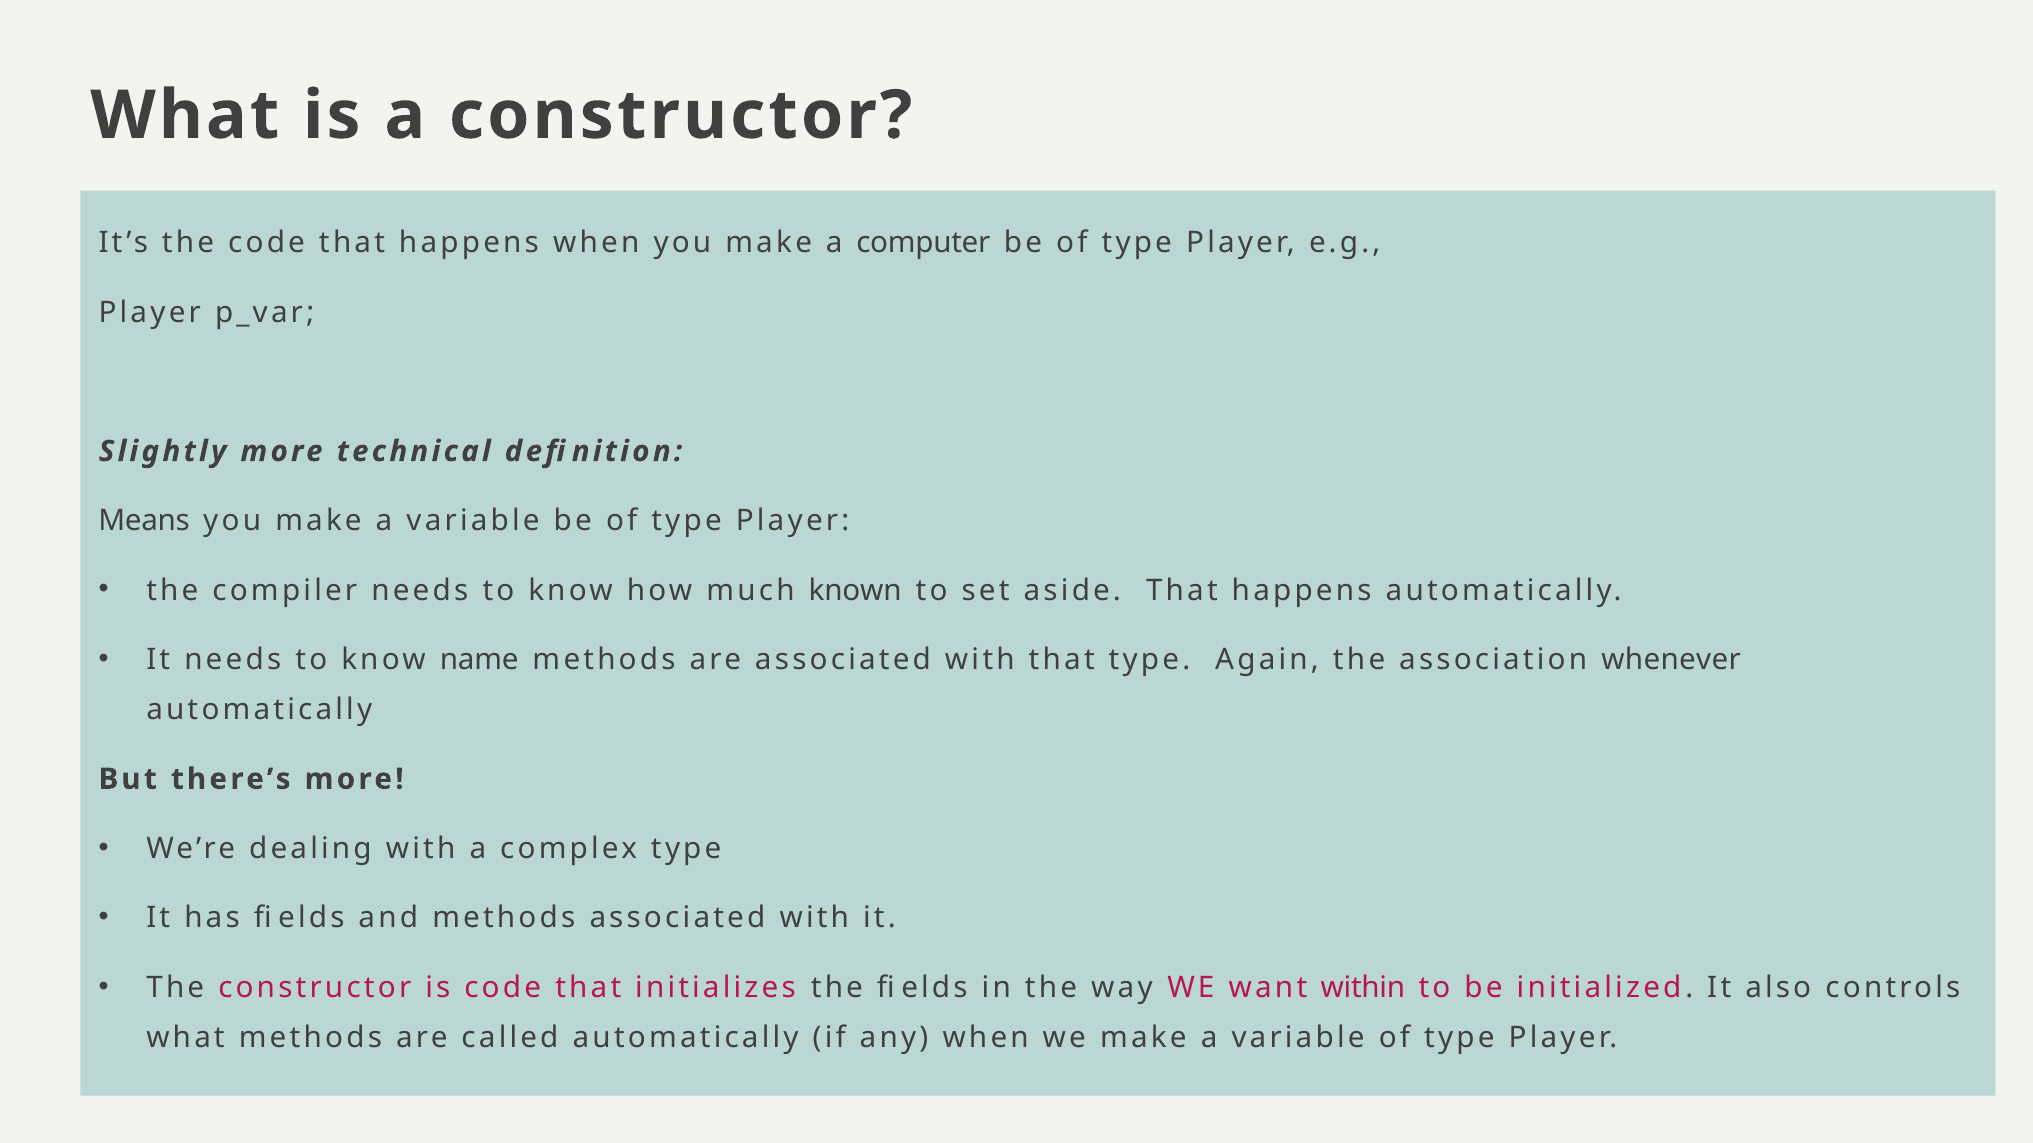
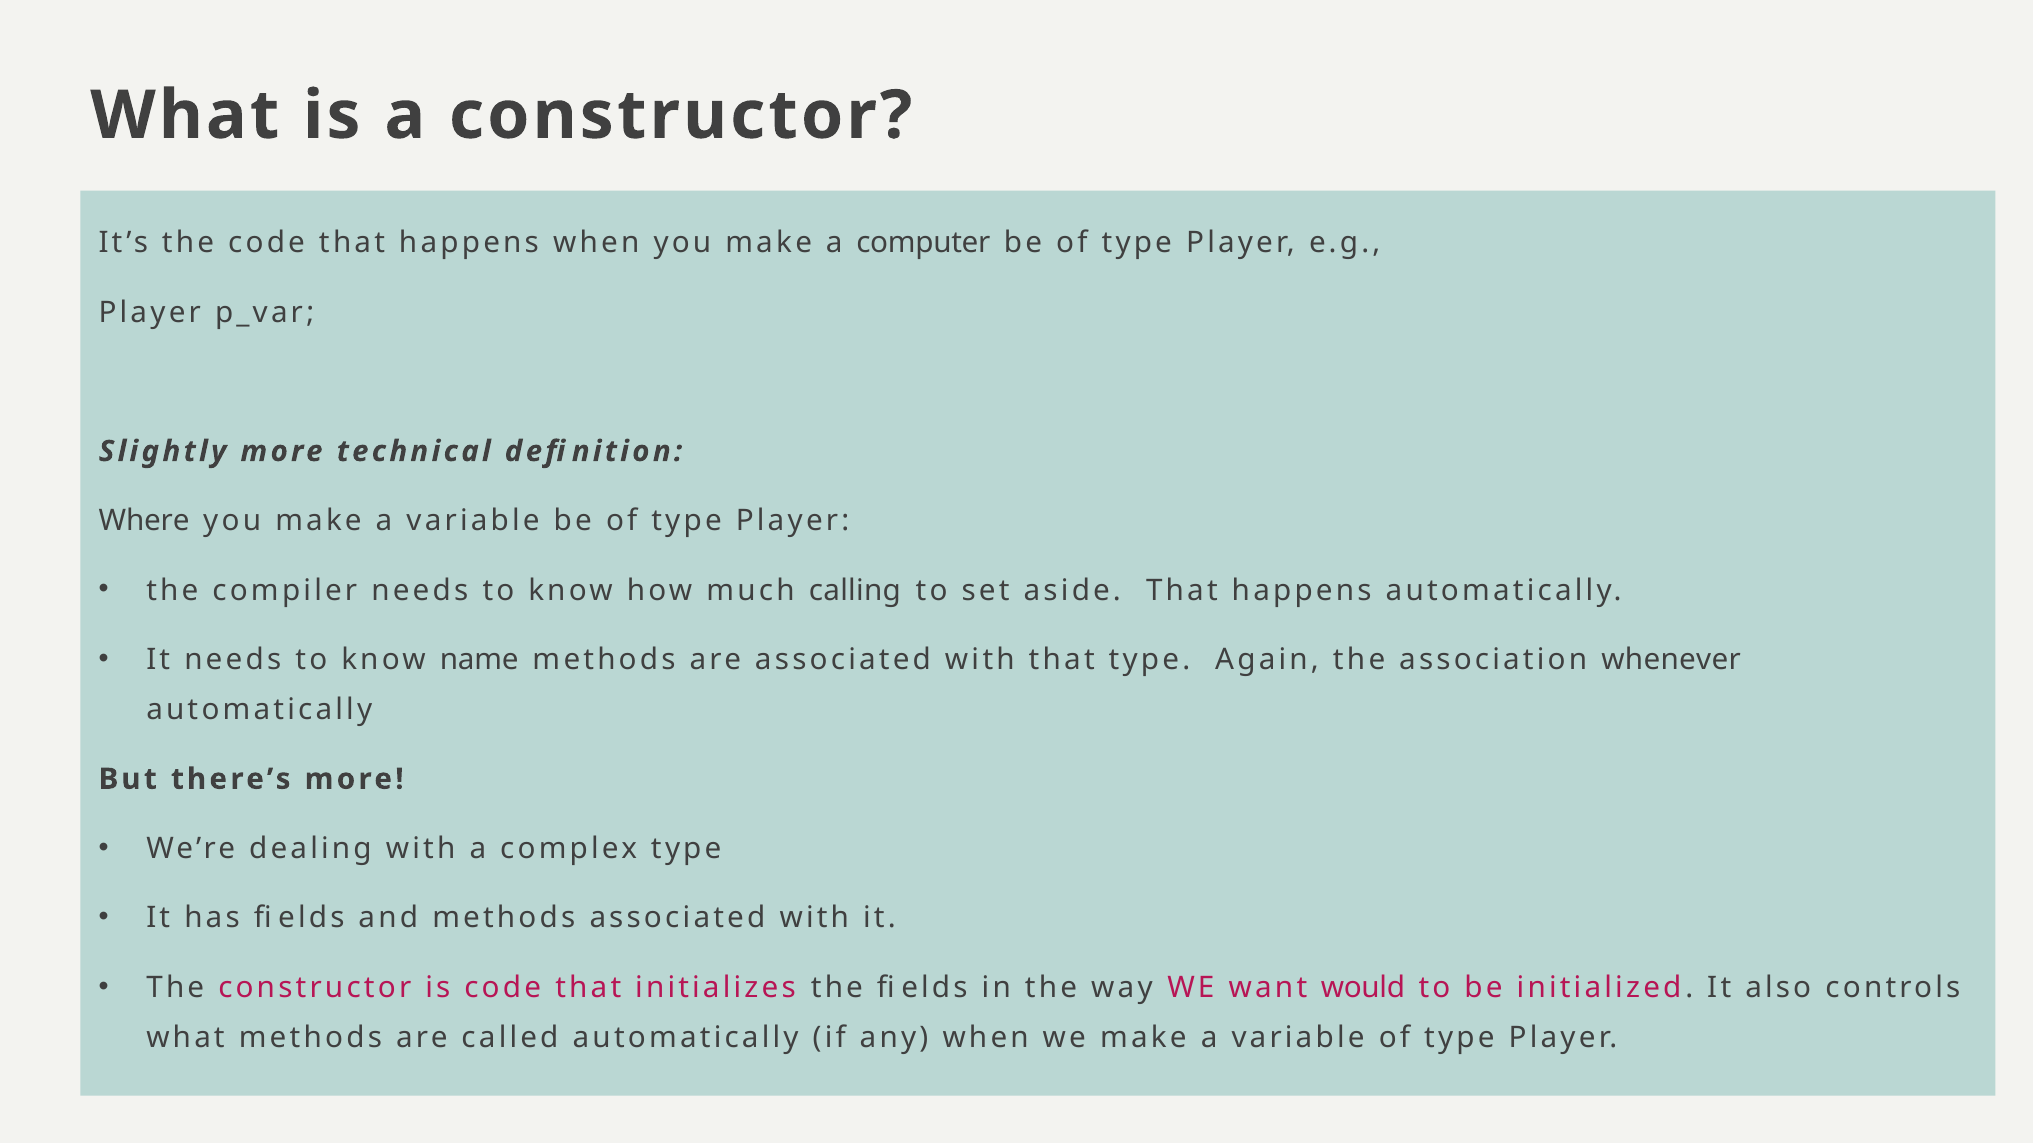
Means: Means -> Where (144, 521)
known: known -> calling (855, 591)
within: within -> would (1363, 988)
